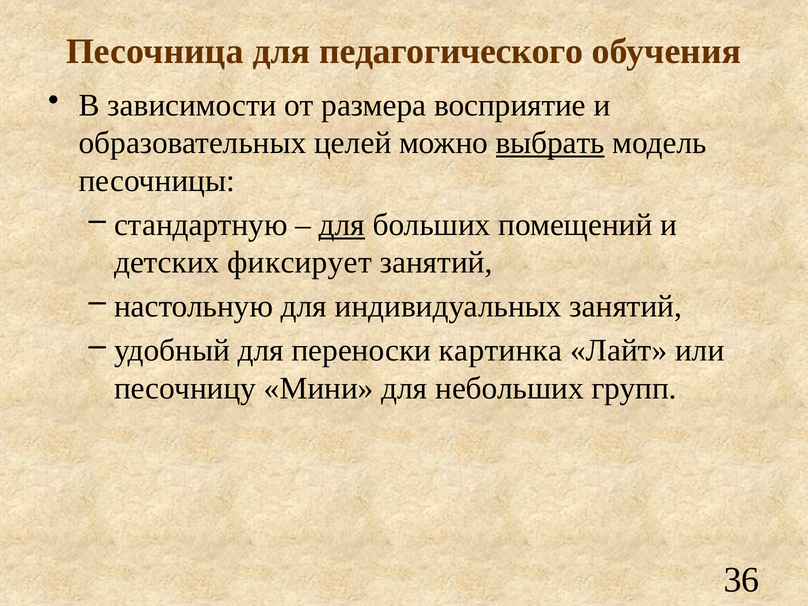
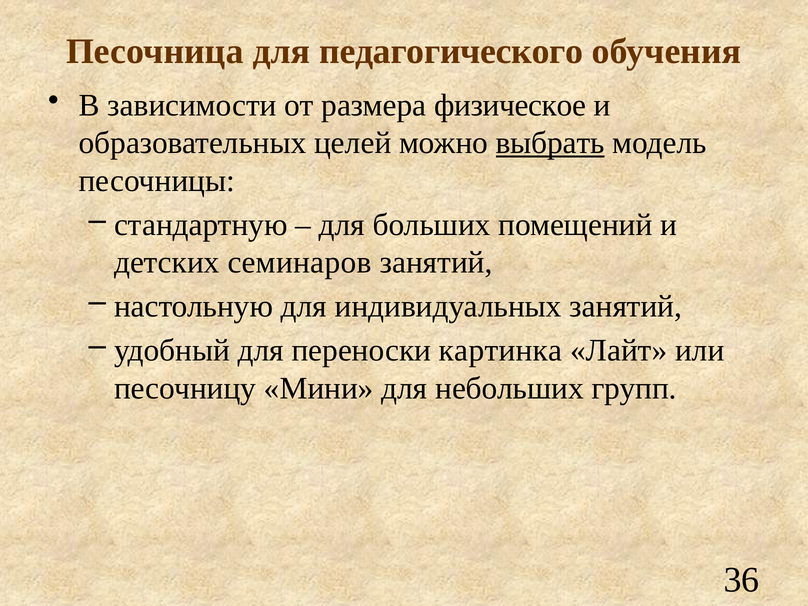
восприятие: восприятие -> физическое (510, 105)
для underline: present -> none (342, 225)
фиксирует: фиксирует -> семинаров (300, 263)
